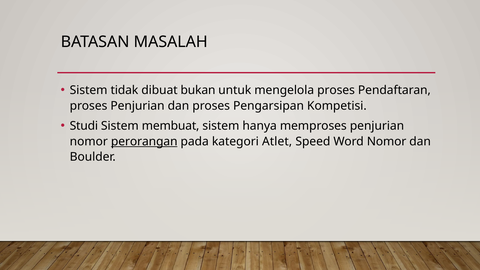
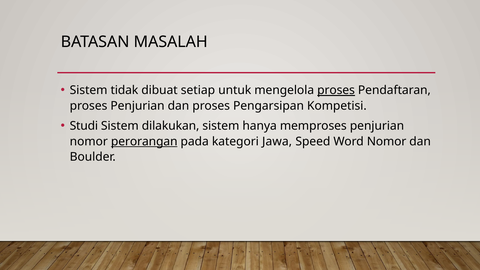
bukan: bukan -> setiap (198, 90)
proses underline: none -> present (336, 90)
membuat: membuat -> dilakukan (171, 126)
Atlet: Atlet -> Jawa (277, 141)
